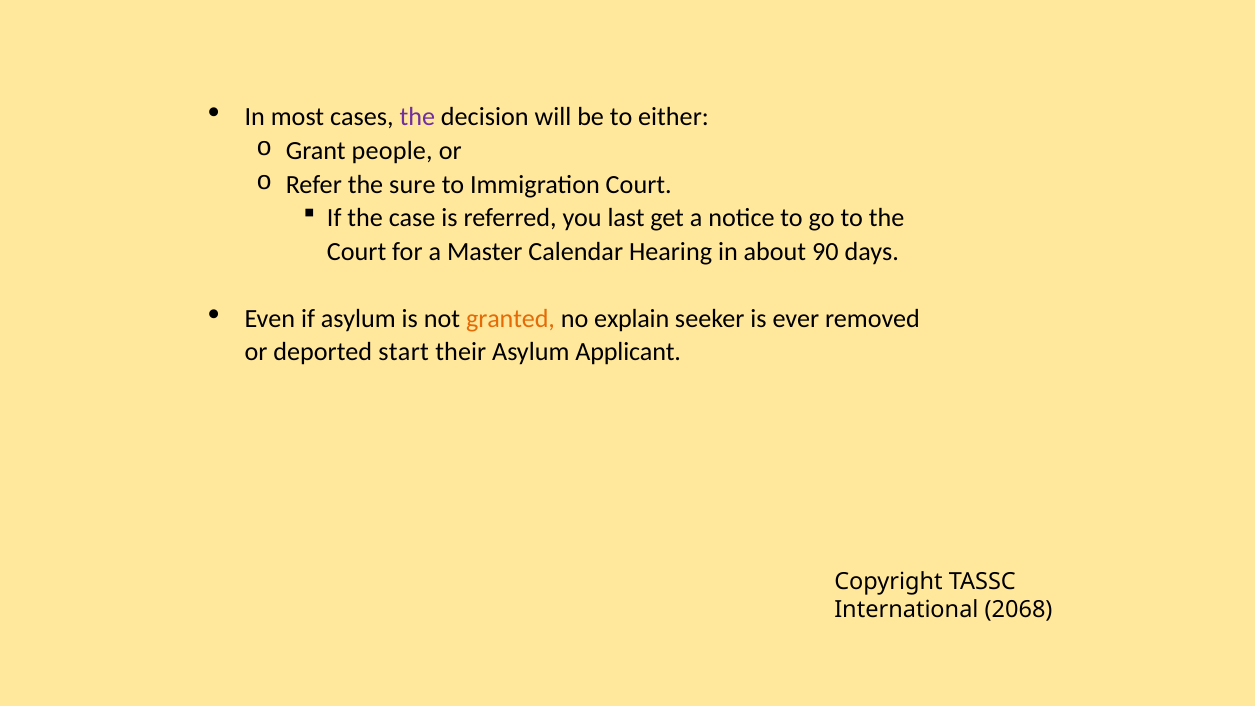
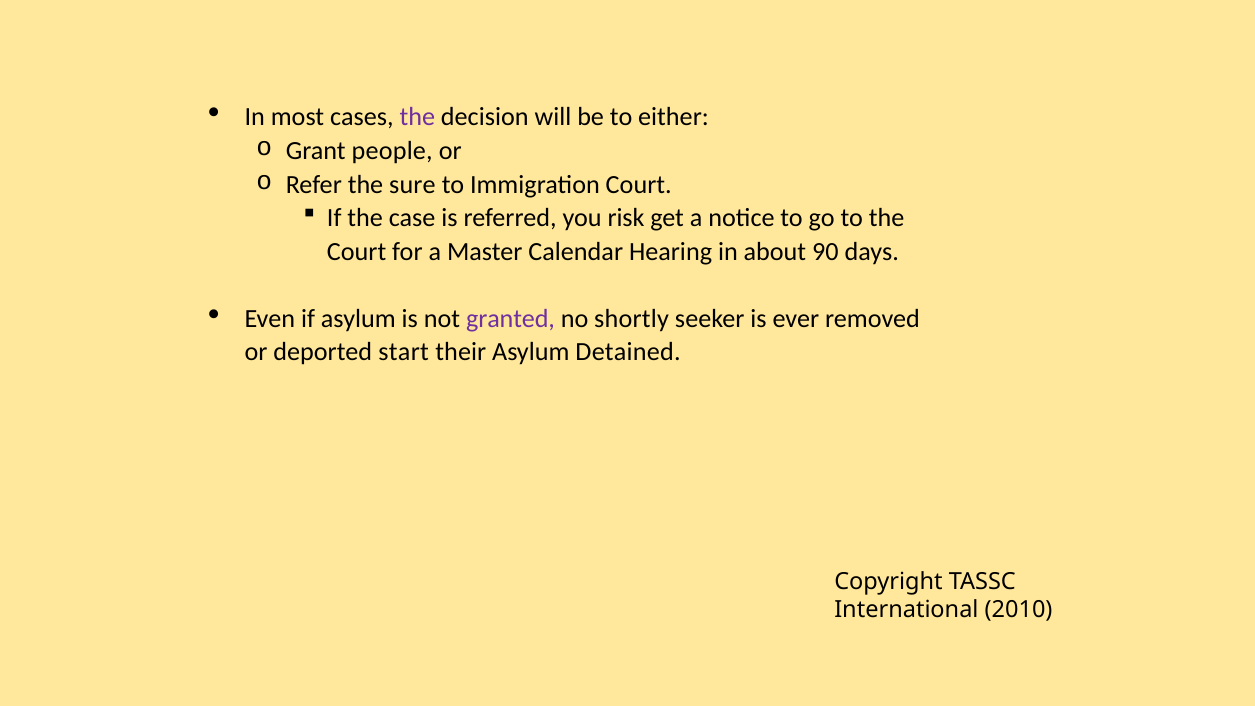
last: last -> risk (626, 218)
granted colour: orange -> purple (511, 319)
explain: explain -> shortly (632, 319)
Applicant: Applicant -> Detained (628, 352)
2068: 2068 -> 2010 (1019, 610)
